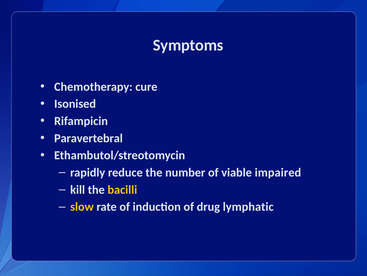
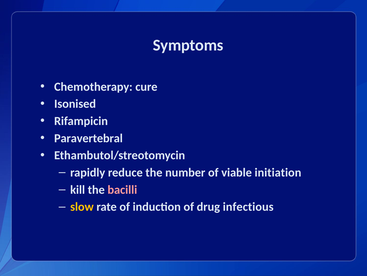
impaired: impaired -> initiation (278, 172)
bacilli colour: yellow -> pink (122, 189)
lymphatic: lymphatic -> infectious (248, 206)
